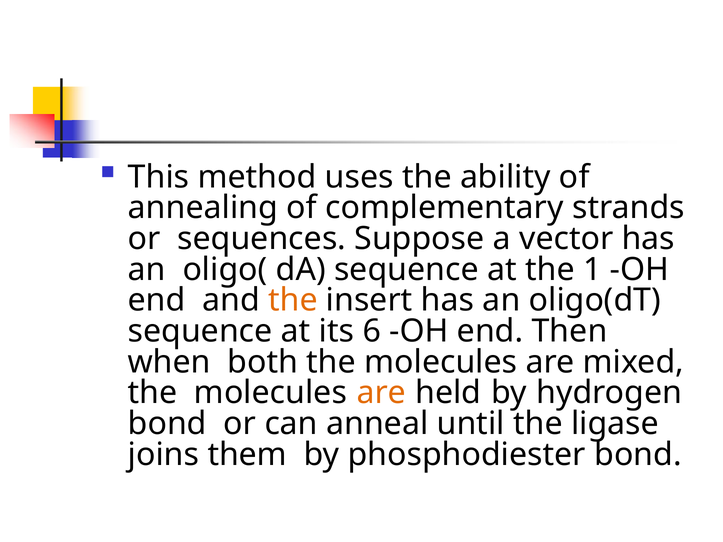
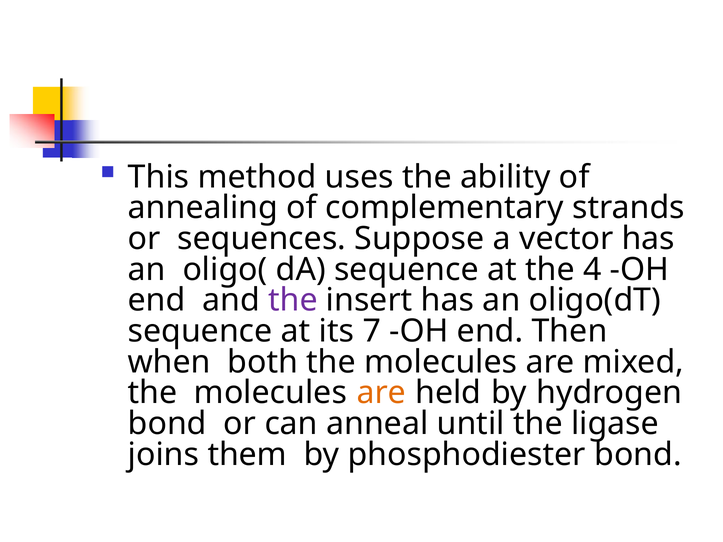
1: 1 -> 4 (592, 270)
the colour: orange -> purple (293, 300)
6: 6 -> 7 (372, 331)
